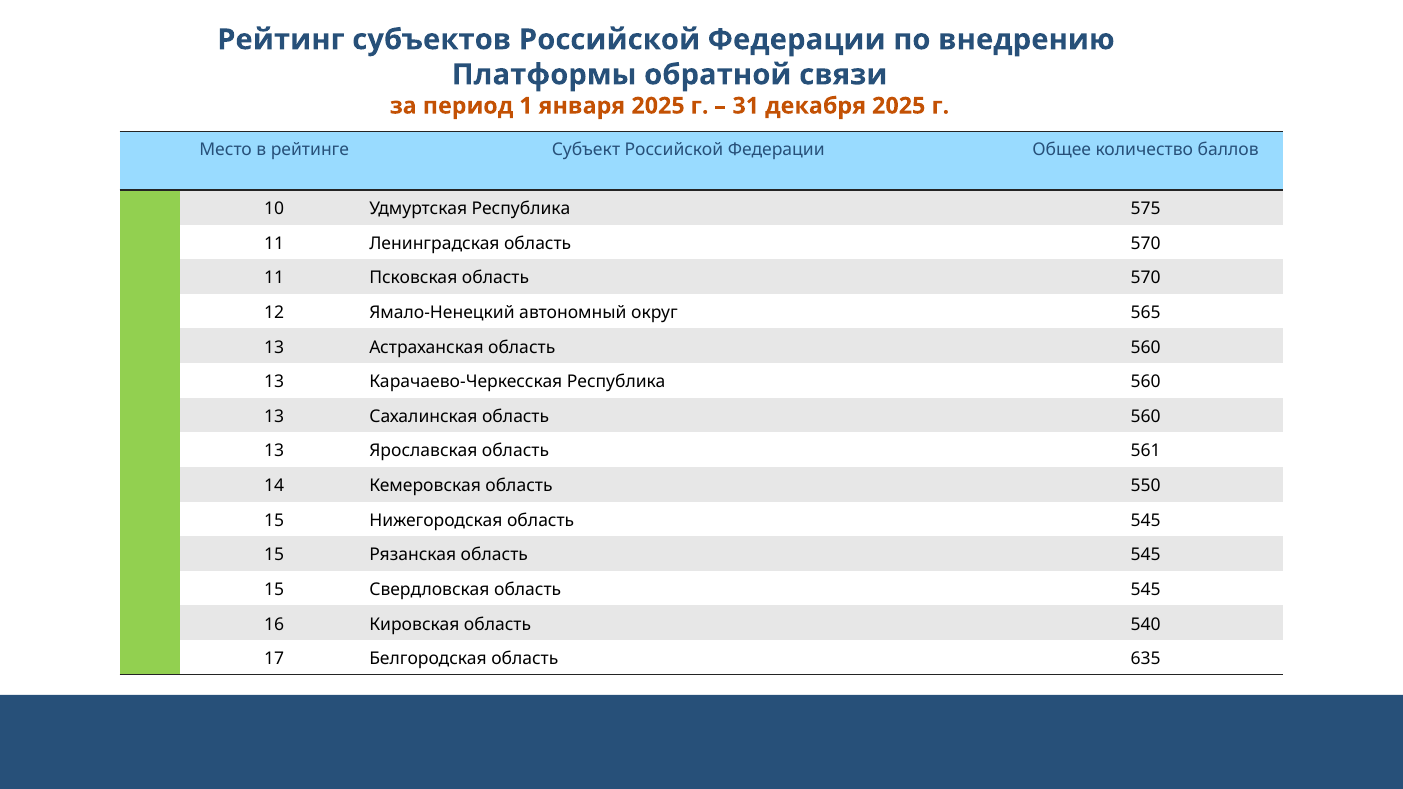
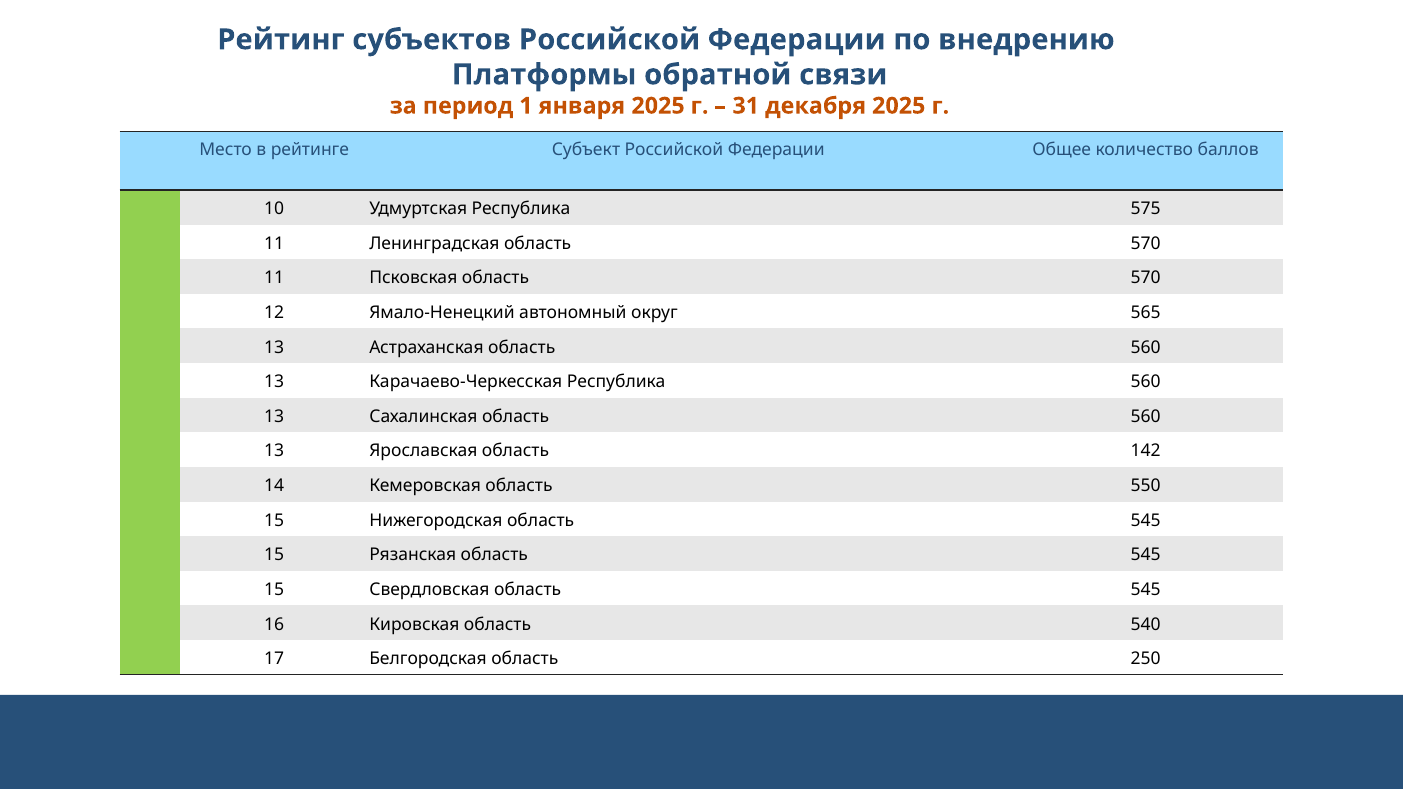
561: 561 -> 142 (1146, 451)
635: 635 -> 250 (1146, 659)
